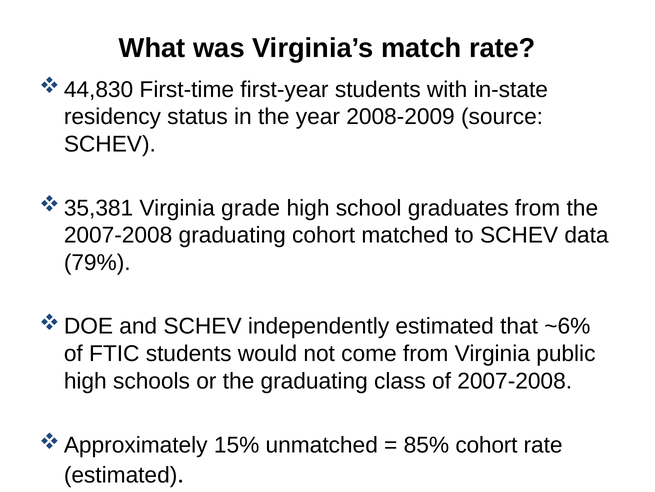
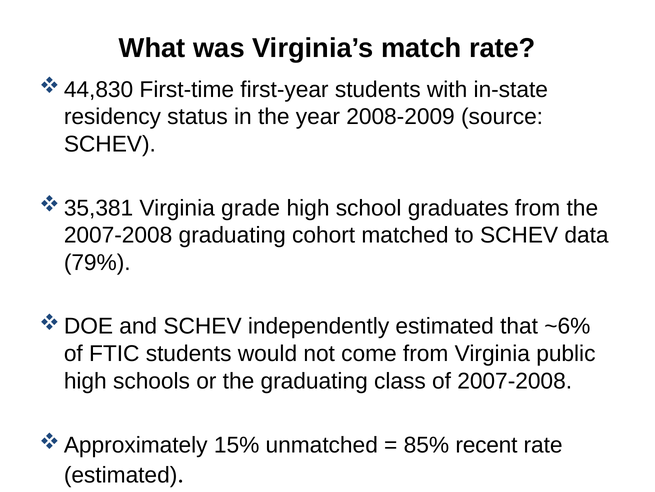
85% cohort: cohort -> recent (486, 445)
